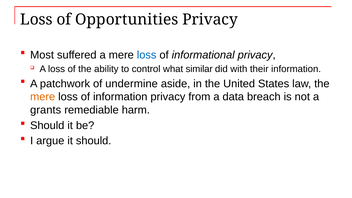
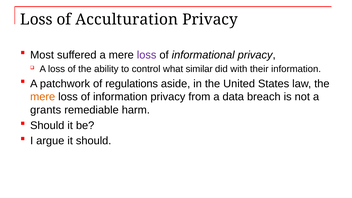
Opportunities: Opportunities -> Acculturation (127, 20)
loss colour: blue -> purple (147, 55)
undermine: undermine -> regulations (132, 84)
